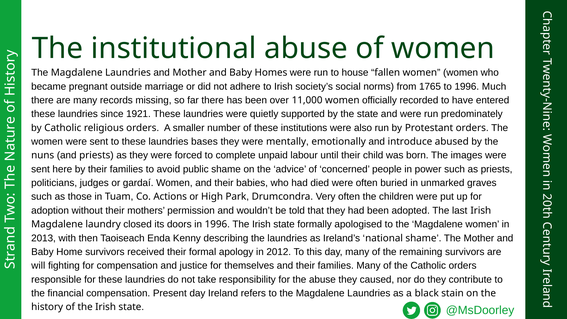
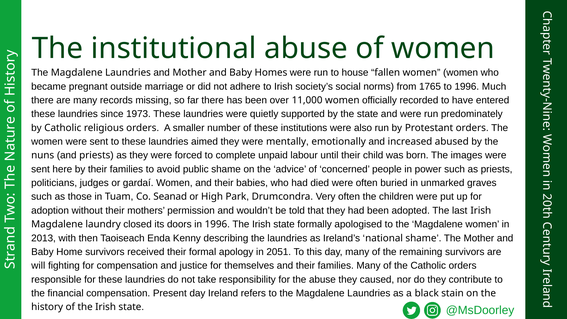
1921: 1921 -> 1973 (138, 114)
bases: bases -> aimed (205, 142)
introduce: introduce -> increased (410, 142)
Actions: Actions -> Seanad (170, 197)
2012: 2012 -> 2051 (279, 252)
